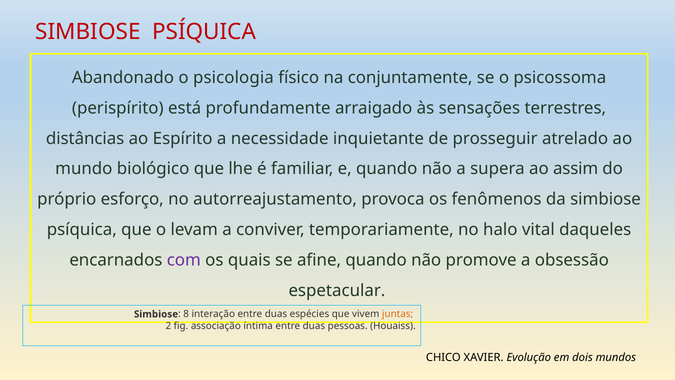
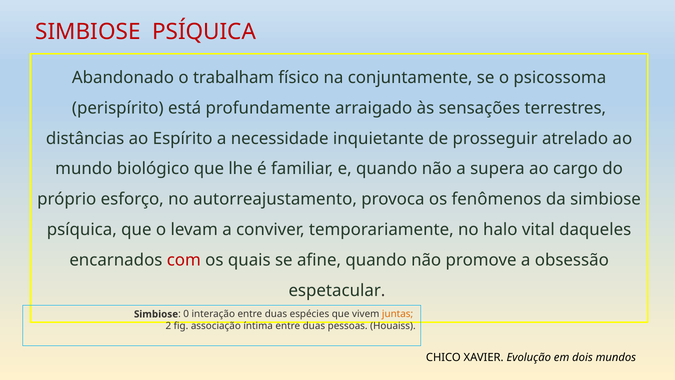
psicologia: psicologia -> trabalham (234, 78)
assim: assim -> cargo (576, 169)
com colour: purple -> red (184, 260)
8: 8 -> 0 (186, 314)
